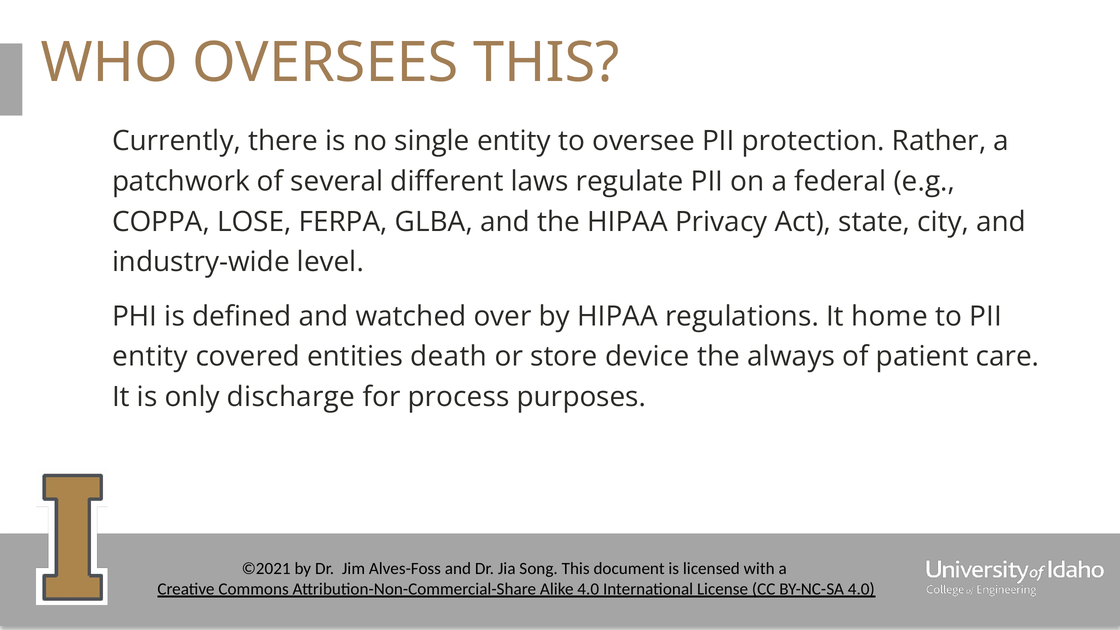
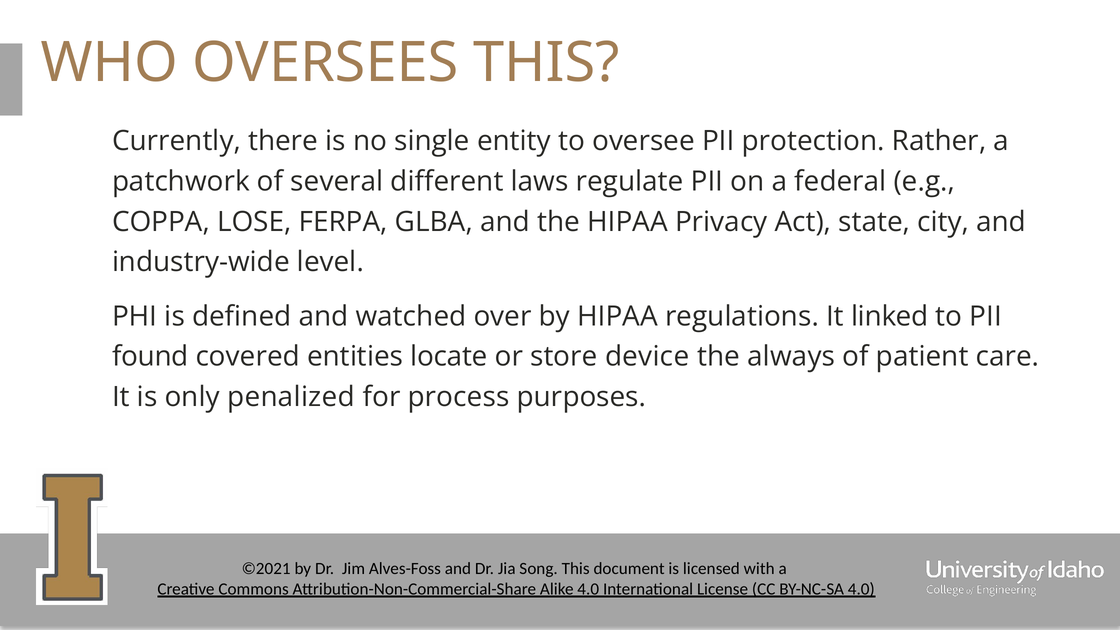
home: home -> linked (890, 316)
entity: entity -> found (150, 357)
death: death -> locate (449, 357)
discharge: discharge -> penalized (291, 397)
